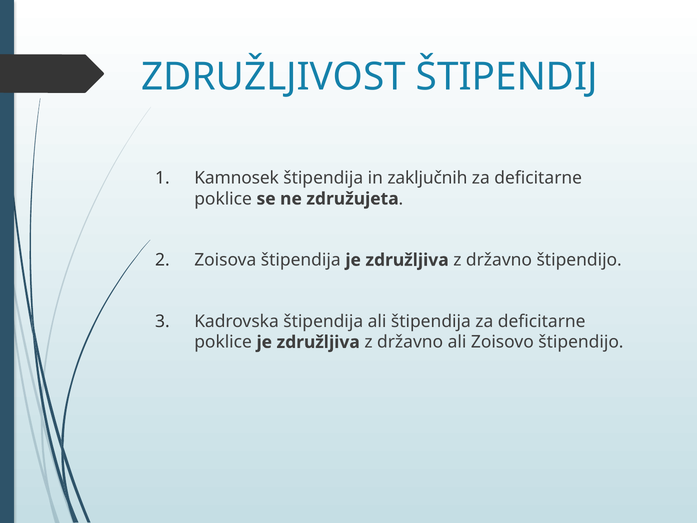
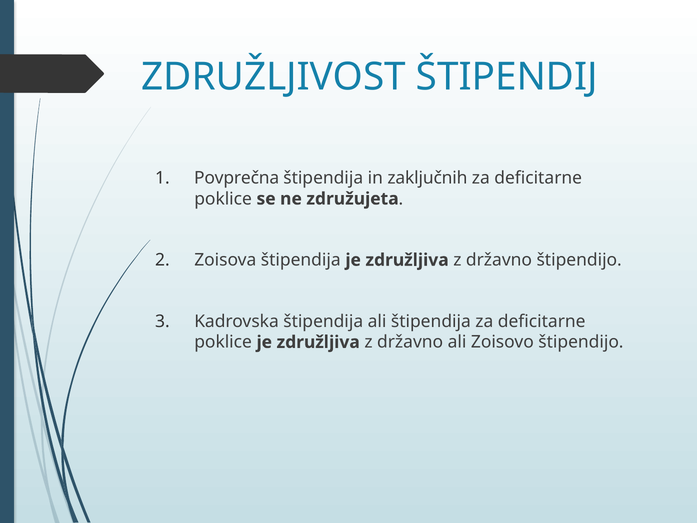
Kamnosek: Kamnosek -> Povprečna (237, 178)
